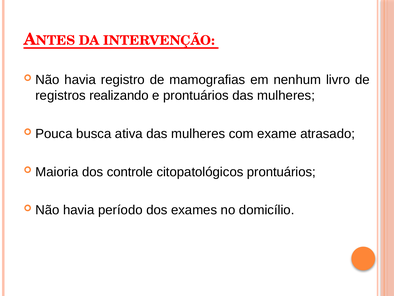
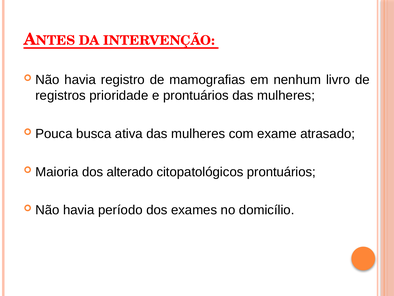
realizando: realizando -> prioridade (119, 95)
controle: controle -> alterado (130, 172)
